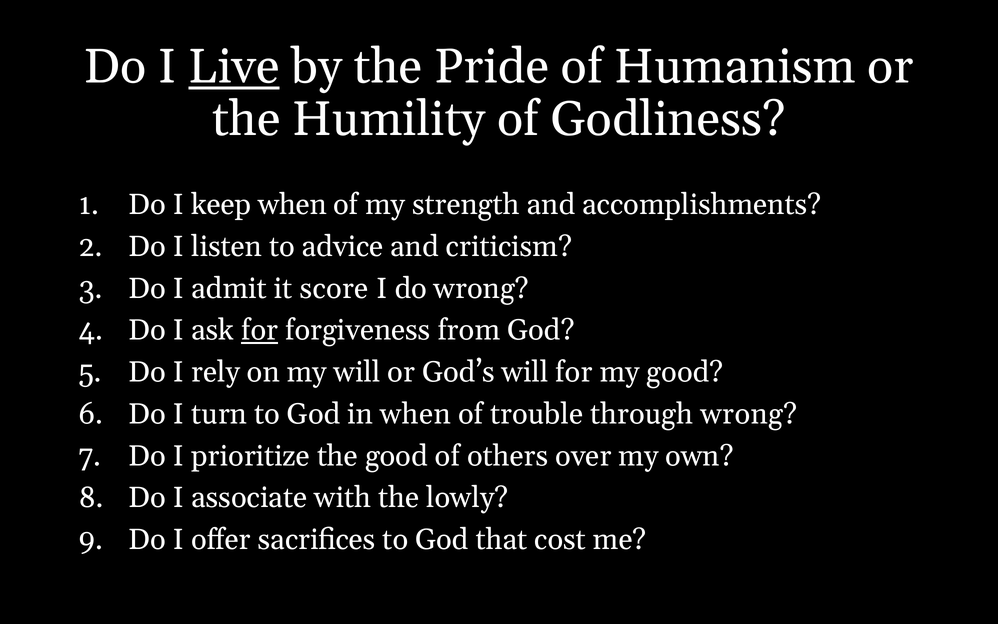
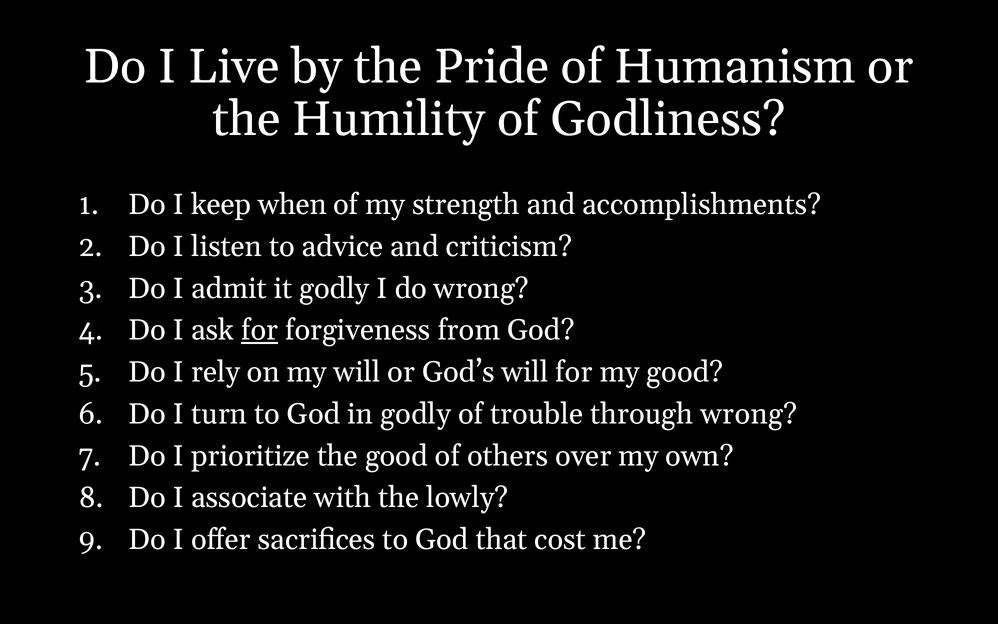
Live underline: present -> none (234, 67)
it score: score -> godly (334, 288)
in when: when -> godly (416, 414)
